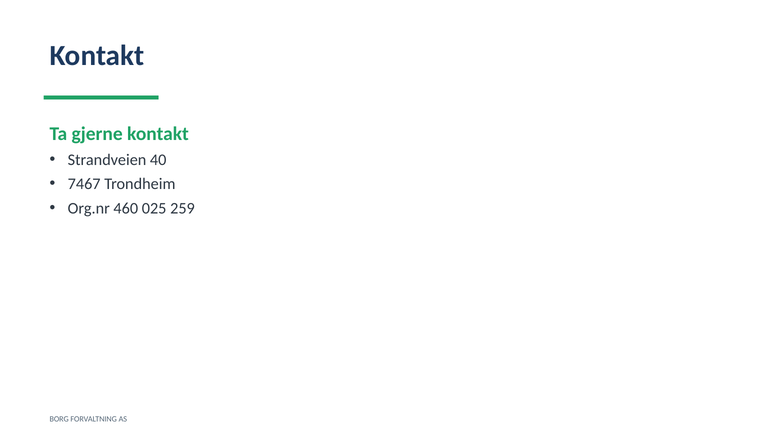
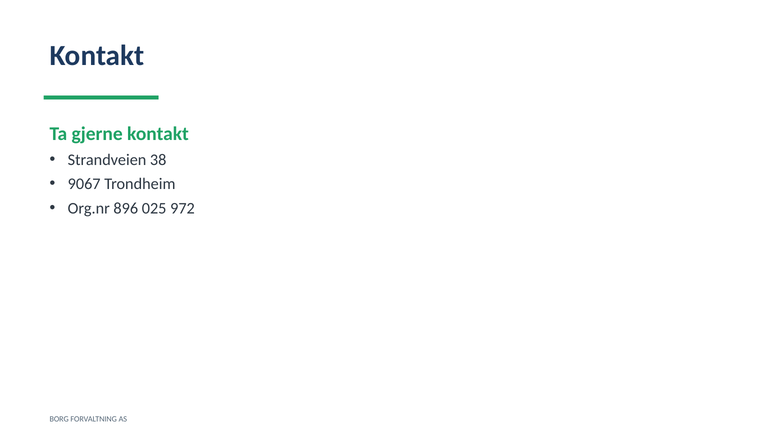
40: 40 -> 38 (158, 160)
7467: 7467 -> 9067 (84, 184)
460: 460 -> 896 (126, 209)
259: 259 -> 972 (182, 209)
